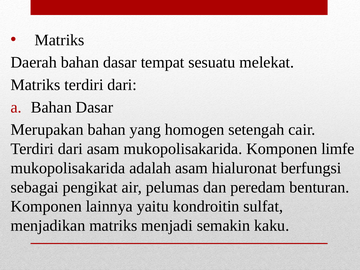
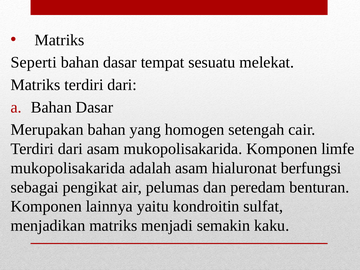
Daerah: Daerah -> Seperti (34, 62)
